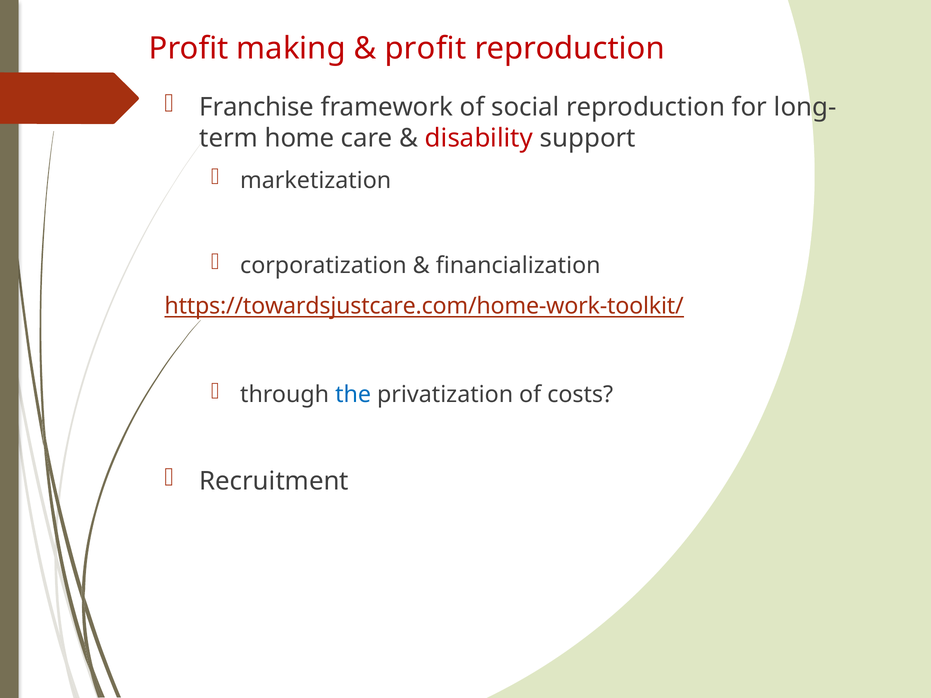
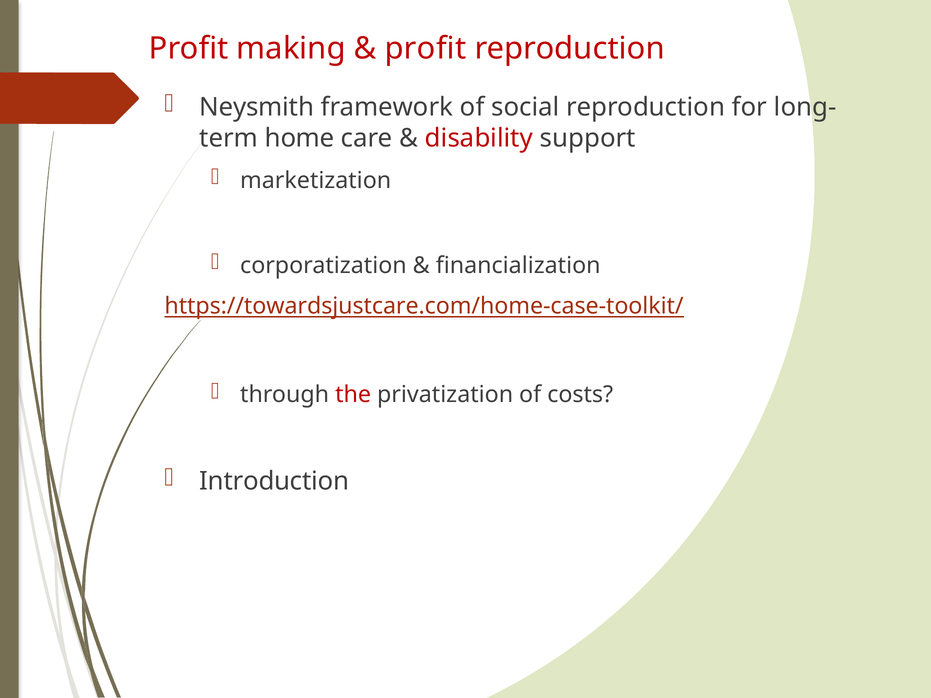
Franchise: Franchise -> Neysmith (257, 107)
https://towardsjustcare.com/home-work-toolkit/: https://towardsjustcare.com/home-work-toolkit/ -> https://towardsjustcare.com/home-case-toolkit/ (424, 306)
the colour: blue -> red (353, 395)
Recruitment: Recruitment -> Introduction (274, 482)
